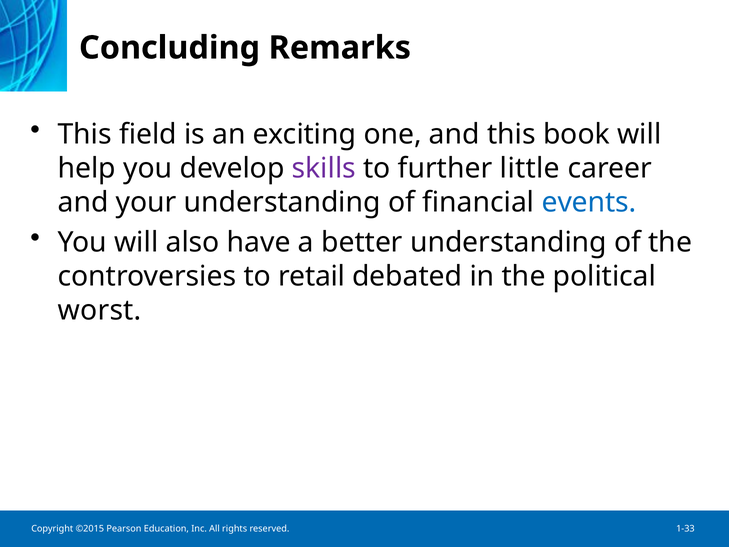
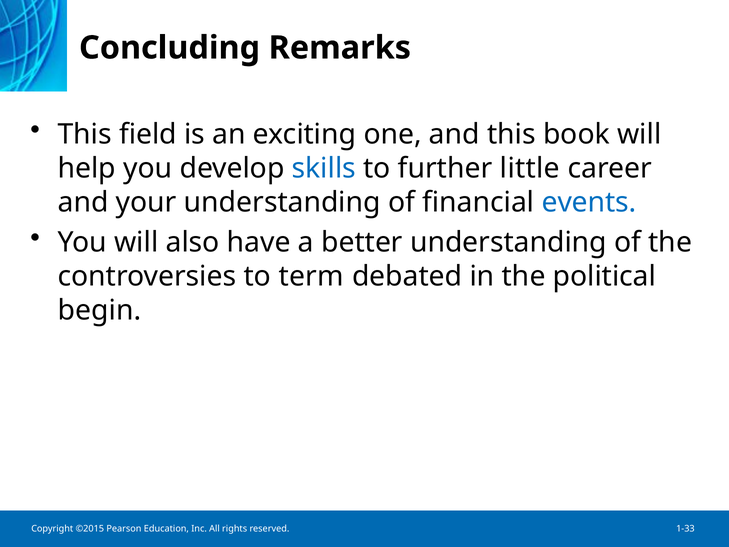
skills colour: purple -> blue (324, 168)
retail: retail -> term (311, 276)
worst: worst -> begin (100, 310)
